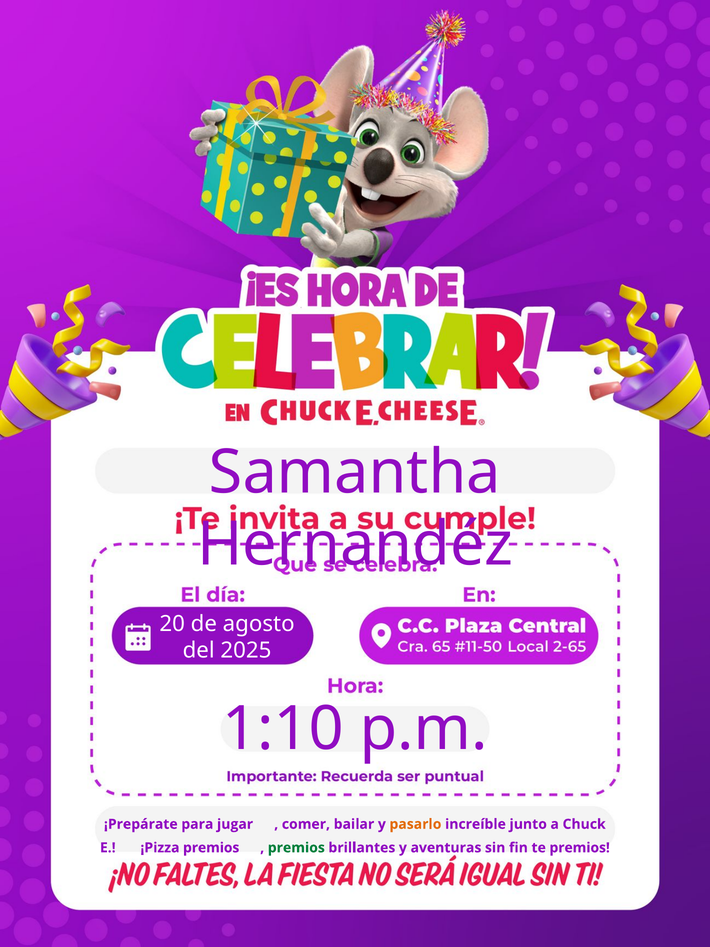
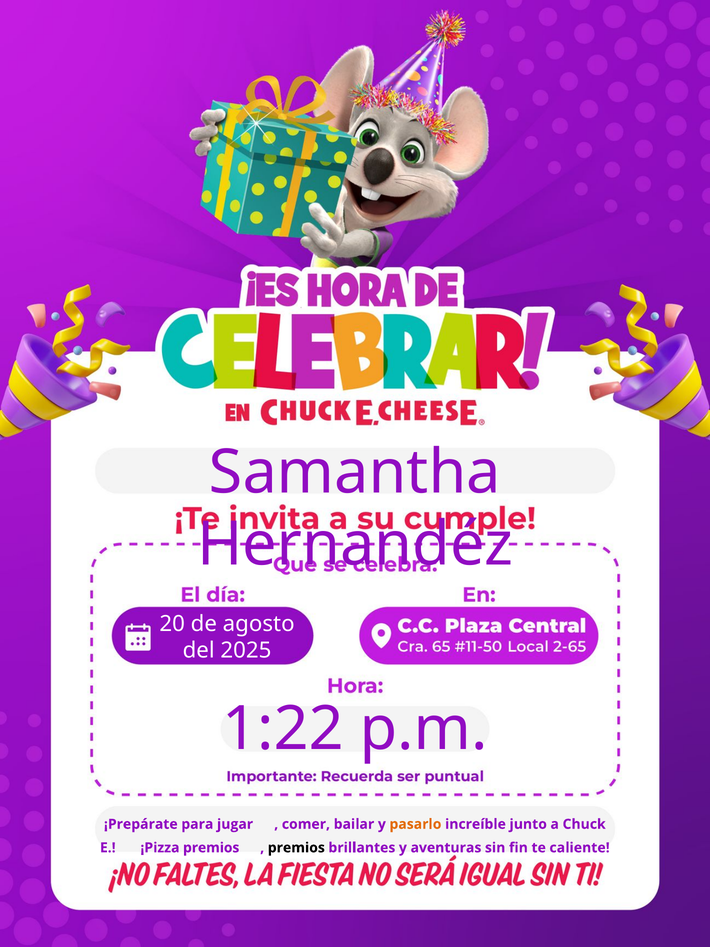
1:10: 1:10 -> 1:22 (283, 729)
premios colour: green -> black (296, 847)
te premios: premios -> caliente (580, 847)
